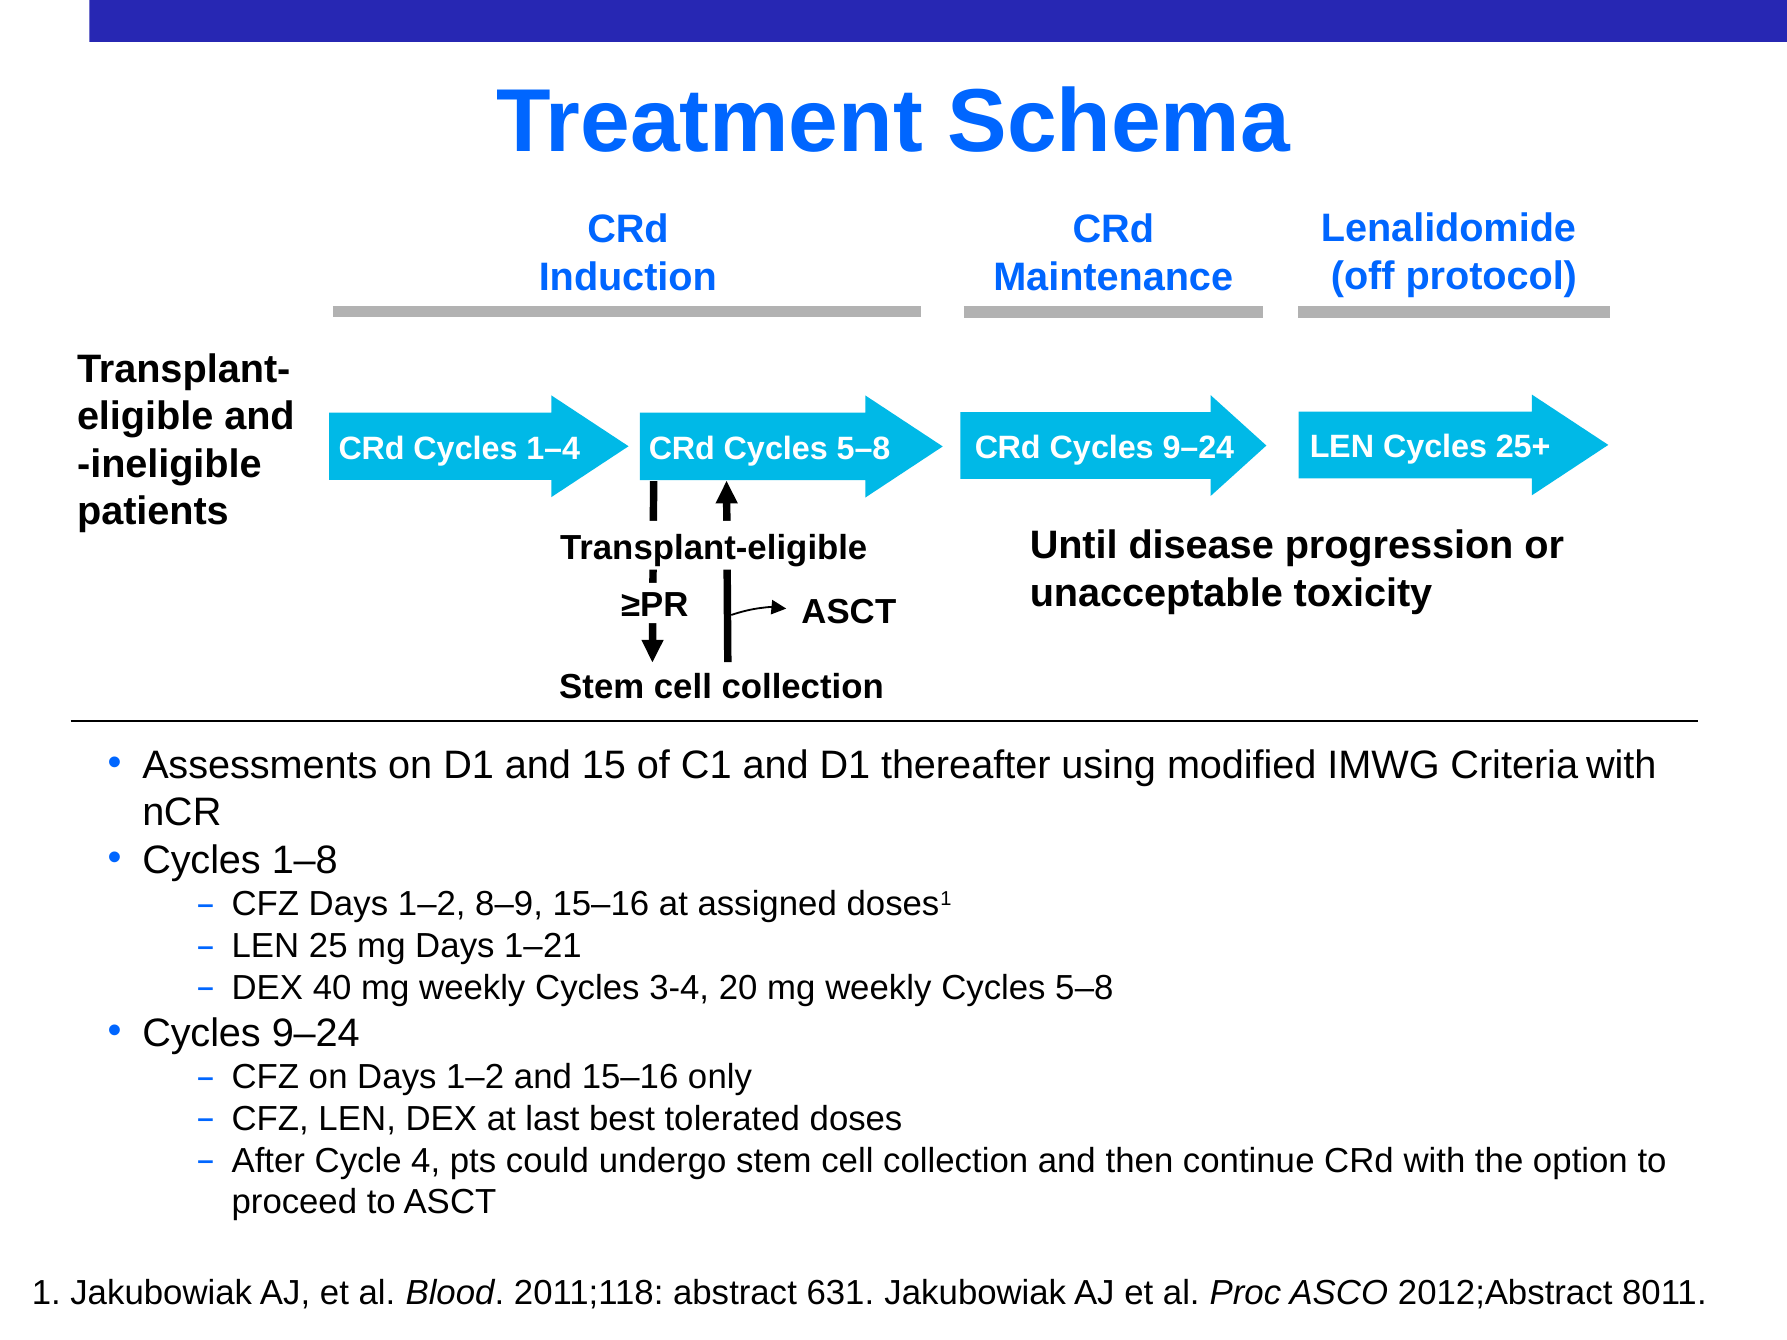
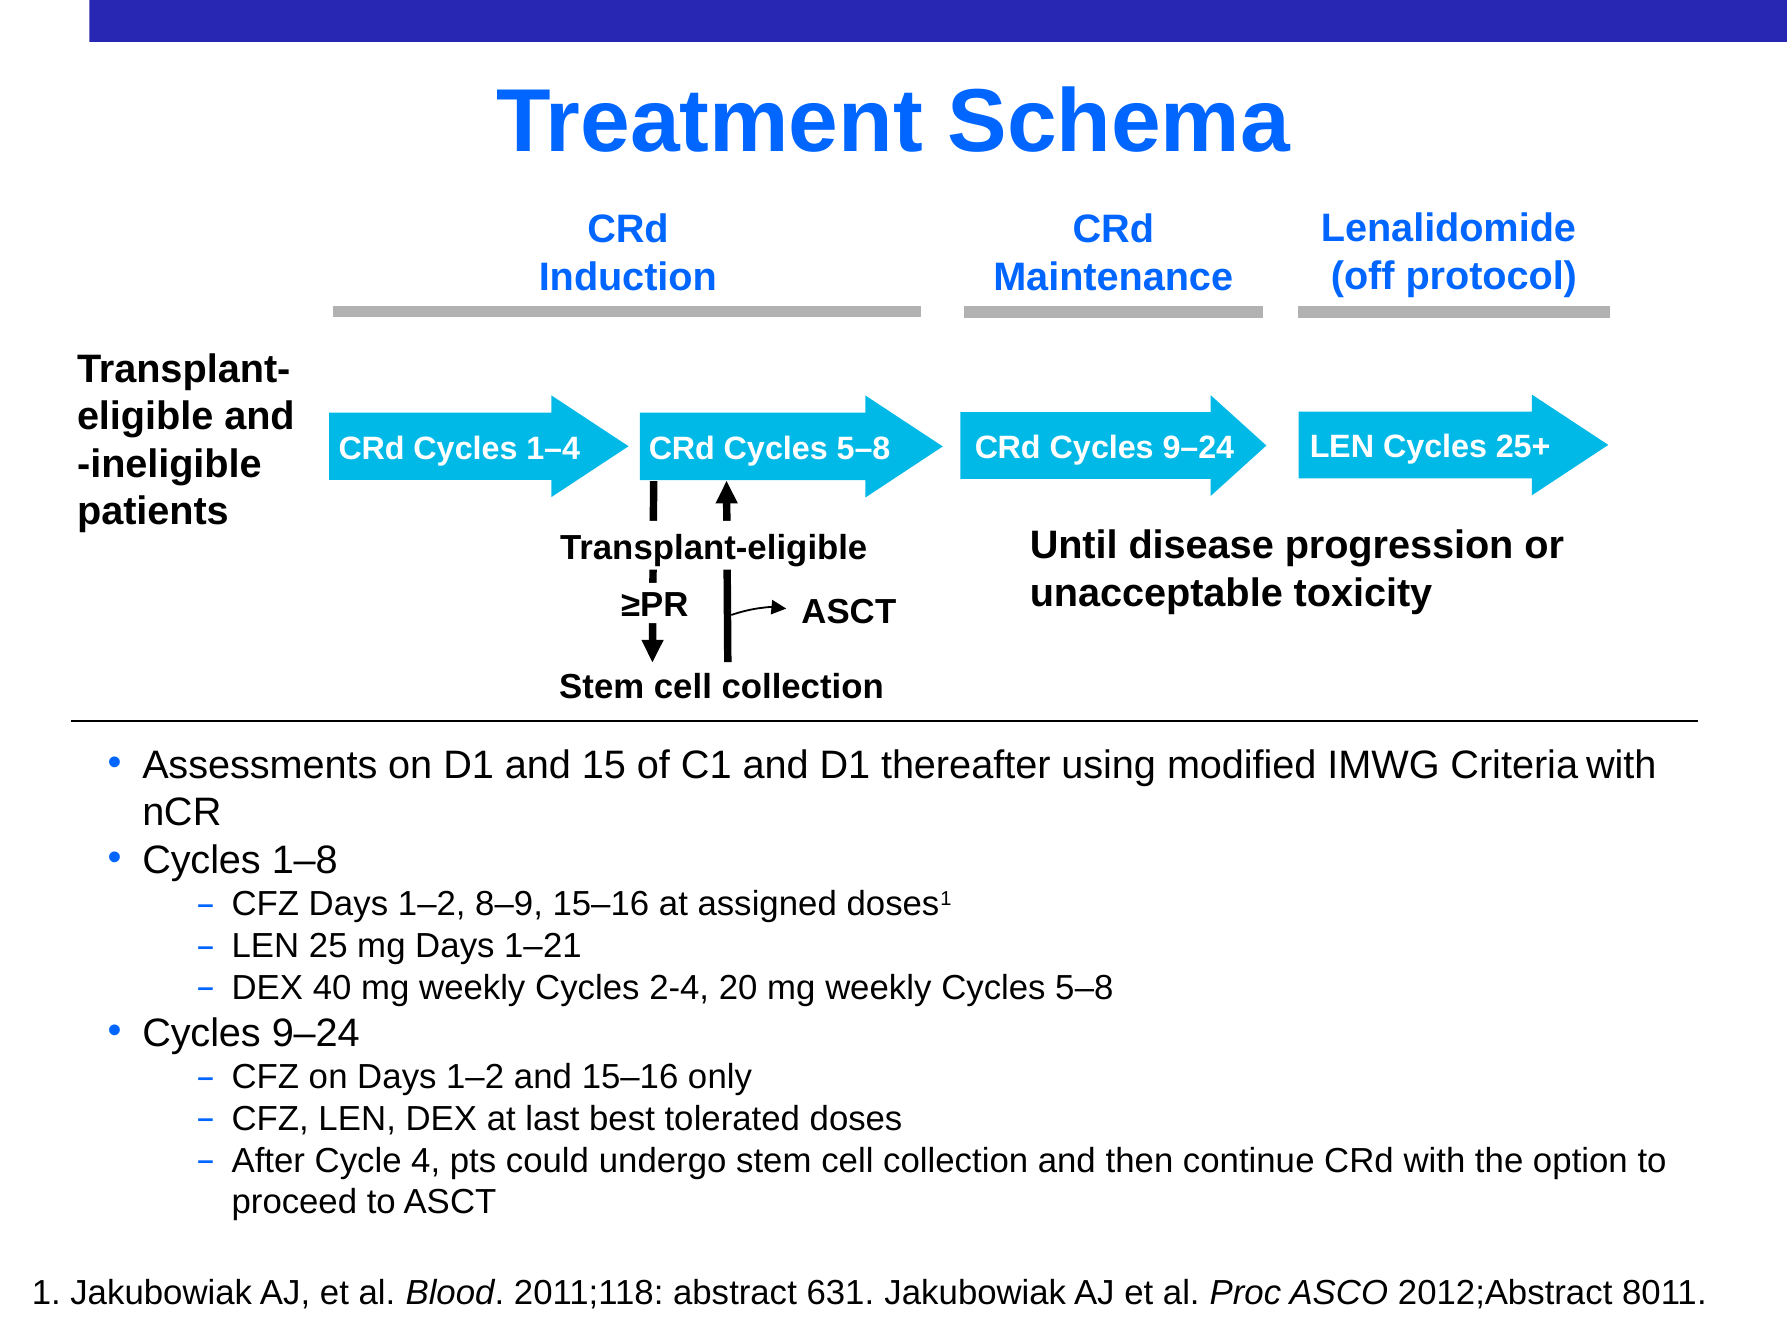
3-4: 3-4 -> 2-4 (679, 988)
